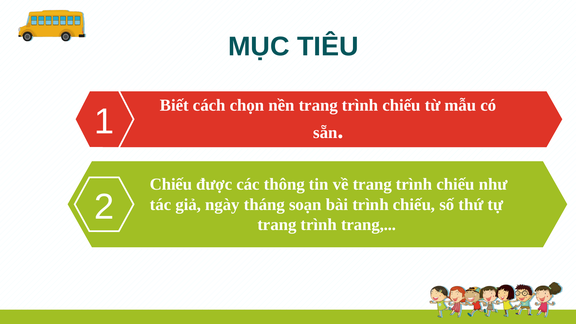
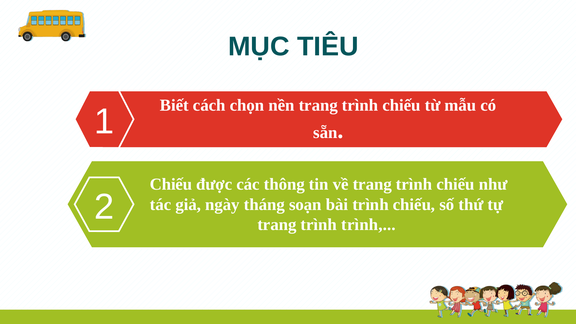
trình trang: trang -> trình (369, 225)
